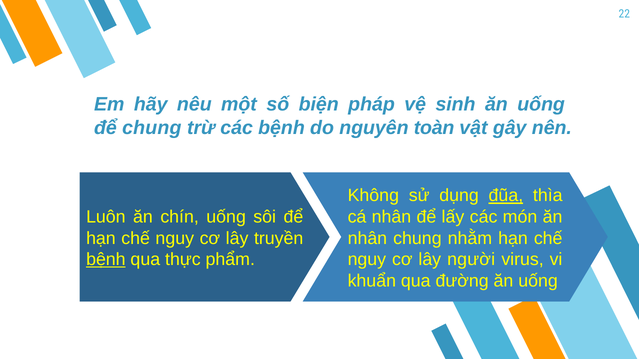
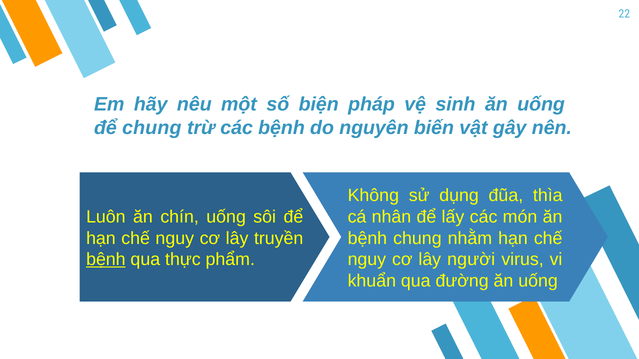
toàn: toàn -> biến (434, 128)
đũa underline: present -> none (506, 196)
nhân: nhân -> bệnh (367, 238)
